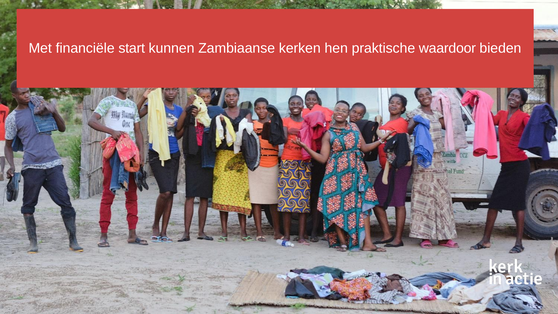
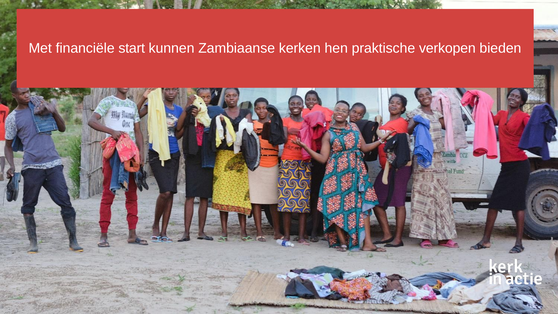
waardoor: waardoor -> verkopen (447, 48)
